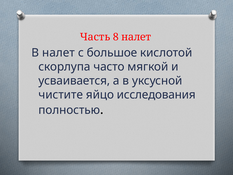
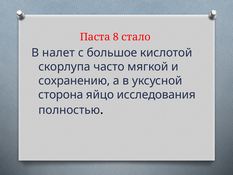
Часть: Часть -> Паста (95, 37)
8 налет: налет -> стало (136, 37)
усваивается: усваивается -> сохранению (74, 81)
чистите: чистите -> сторона (61, 95)
